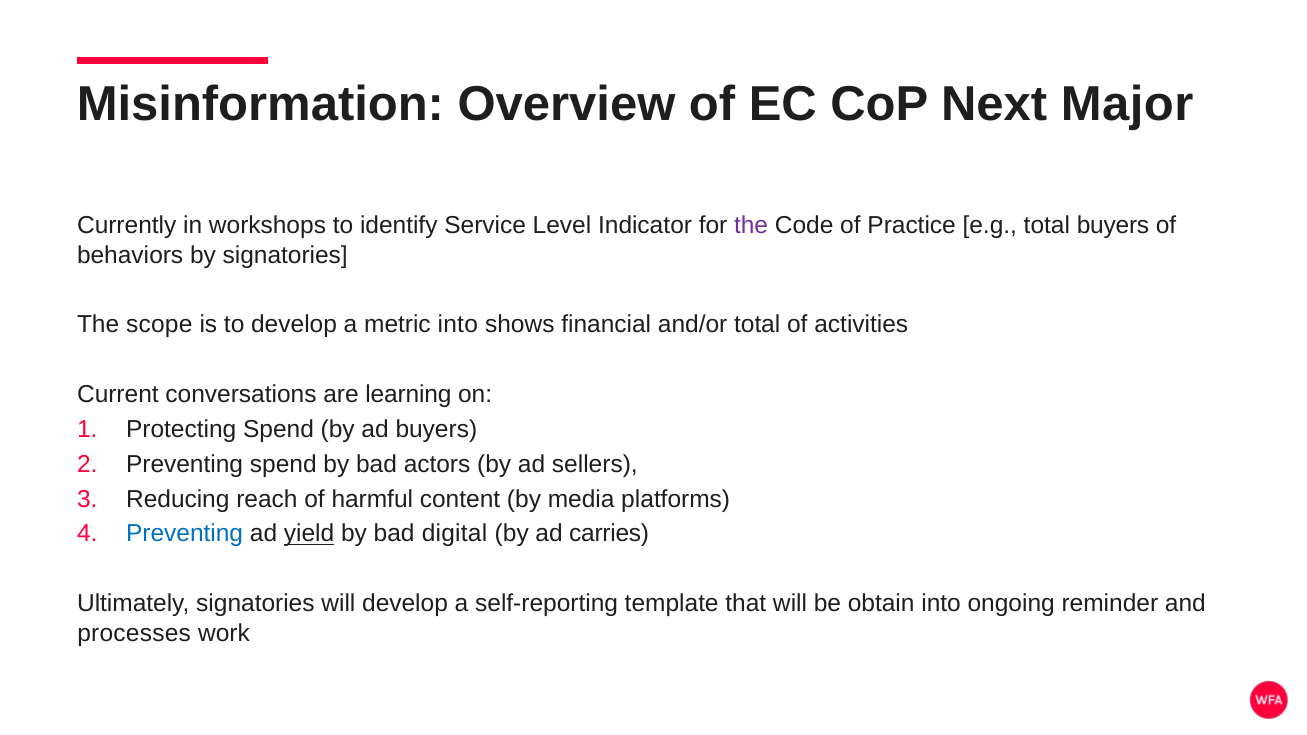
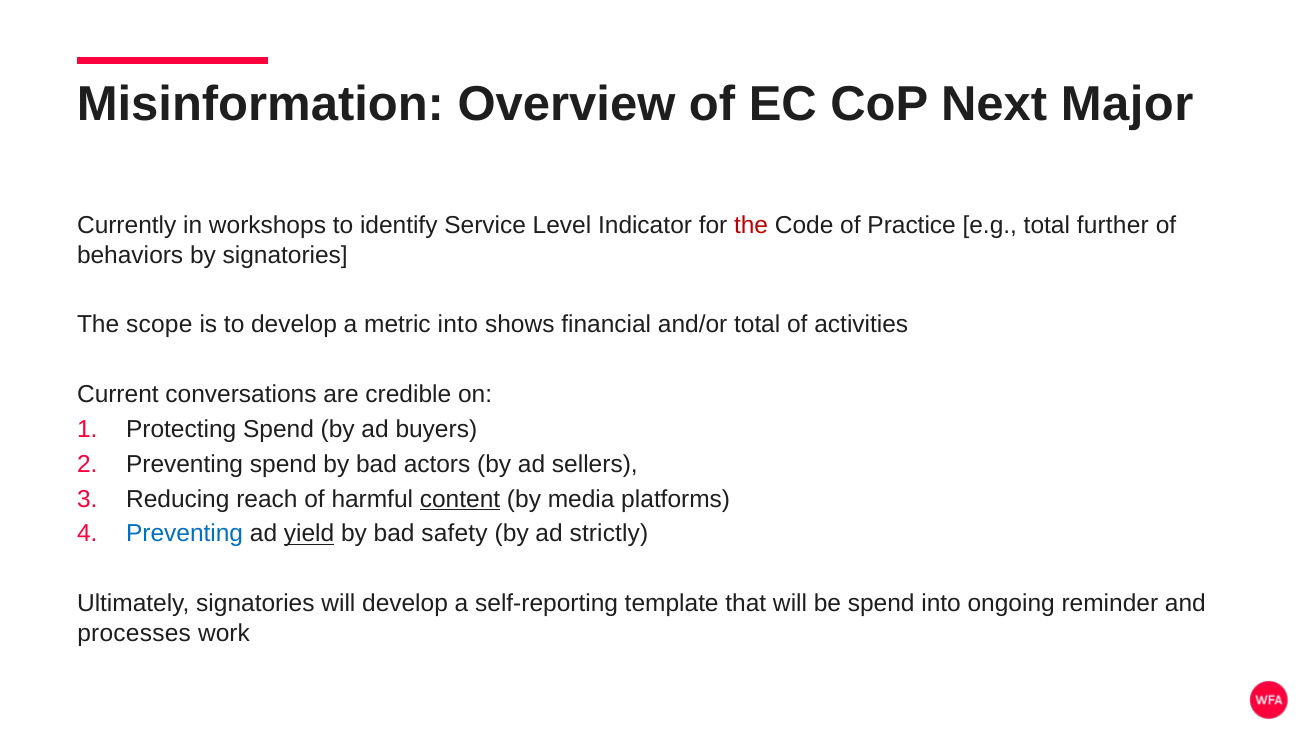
the colour: purple -> red (751, 226)
total buyers: buyers -> further (1113, 226)
learning: learning -> credible (408, 395)
content underline: none -> present (460, 499)
digital: digital -> safety (455, 534)
carries: carries -> strictly (609, 534)
be obtain: obtain -> spend (881, 604)
